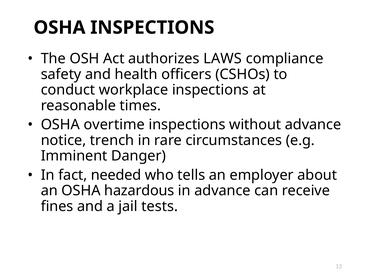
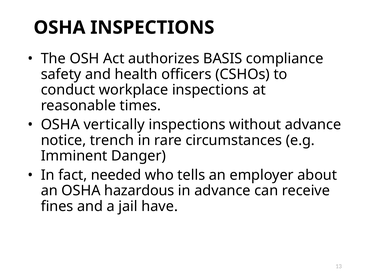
LAWS: LAWS -> BASIS (223, 59)
overtime: overtime -> vertically (114, 124)
tests: tests -> have (160, 206)
